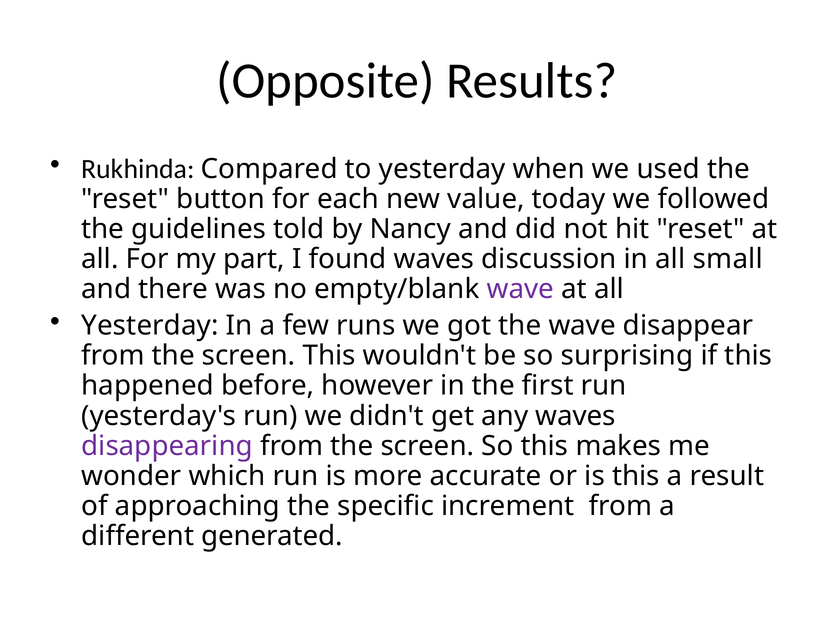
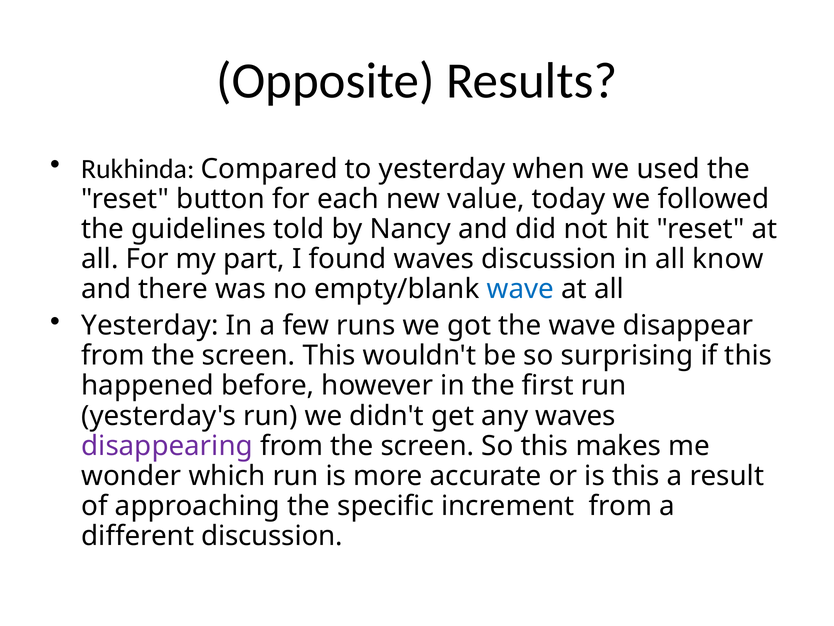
small: small -> know (728, 259)
wave colour: purple -> blue (520, 289)
different generated: generated -> discussion (272, 536)
